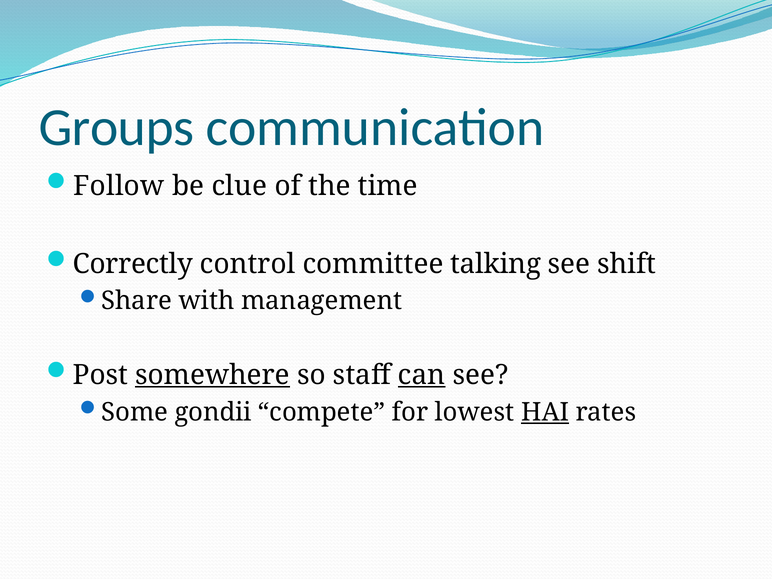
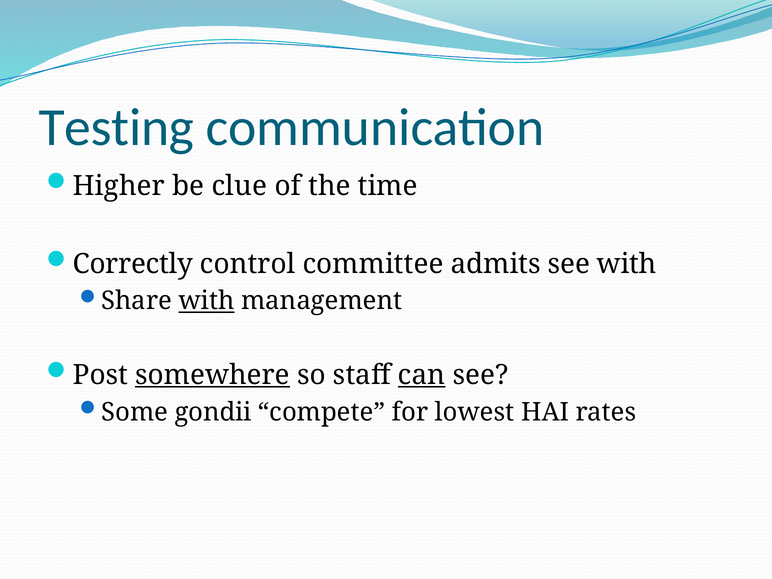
Groups: Groups -> Testing (116, 127)
Follow: Follow -> Higher (119, 186)
talking: talking -> admits (496, 264)
see shift: shift -> with (627, 264)
with underline: none -> present (207, 301)
HAI underline: present -> none (545, 412)
